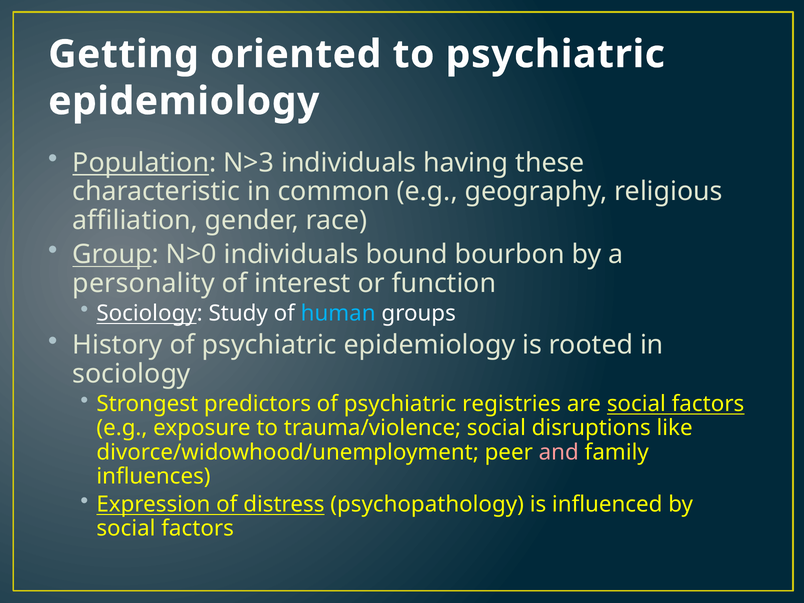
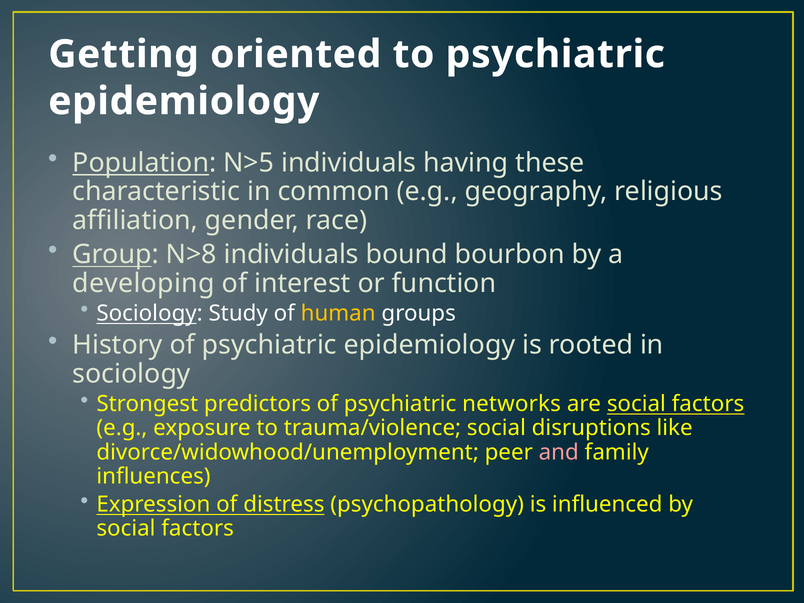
N>3: N>3 -> N>5 (249, 163)
N>0: N>0 -> N>8 (191, 254)
personality: personality -> developing (143, 283)
human colour: light blue -> yellow (338, 313)
registries: registries -> networks (512, 404)
